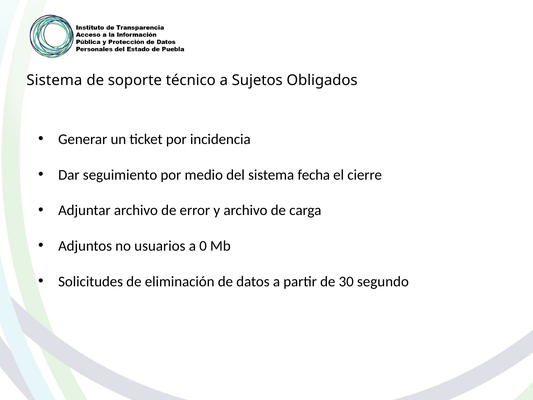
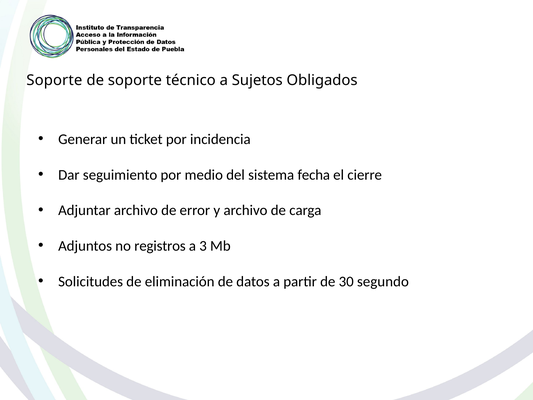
Sistema: Sistema -> Soporte (54, 80)
usuarios: usuarios -> registros (160, 246)
0: 0 -> 3 (203, 246)
